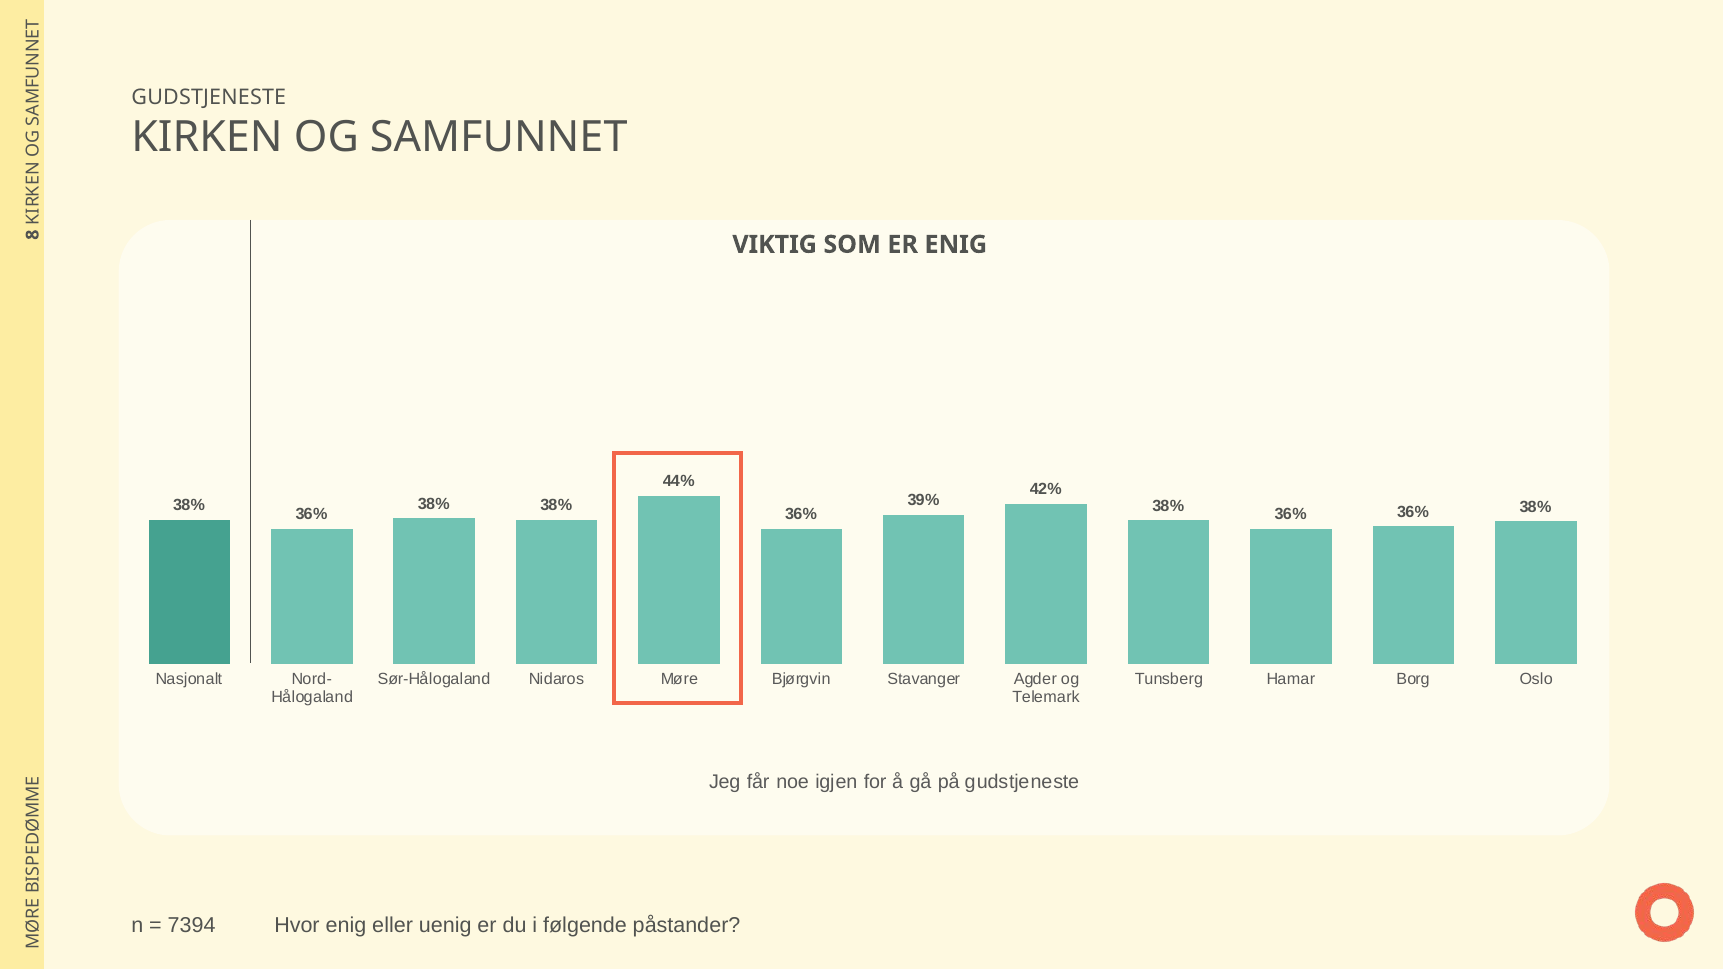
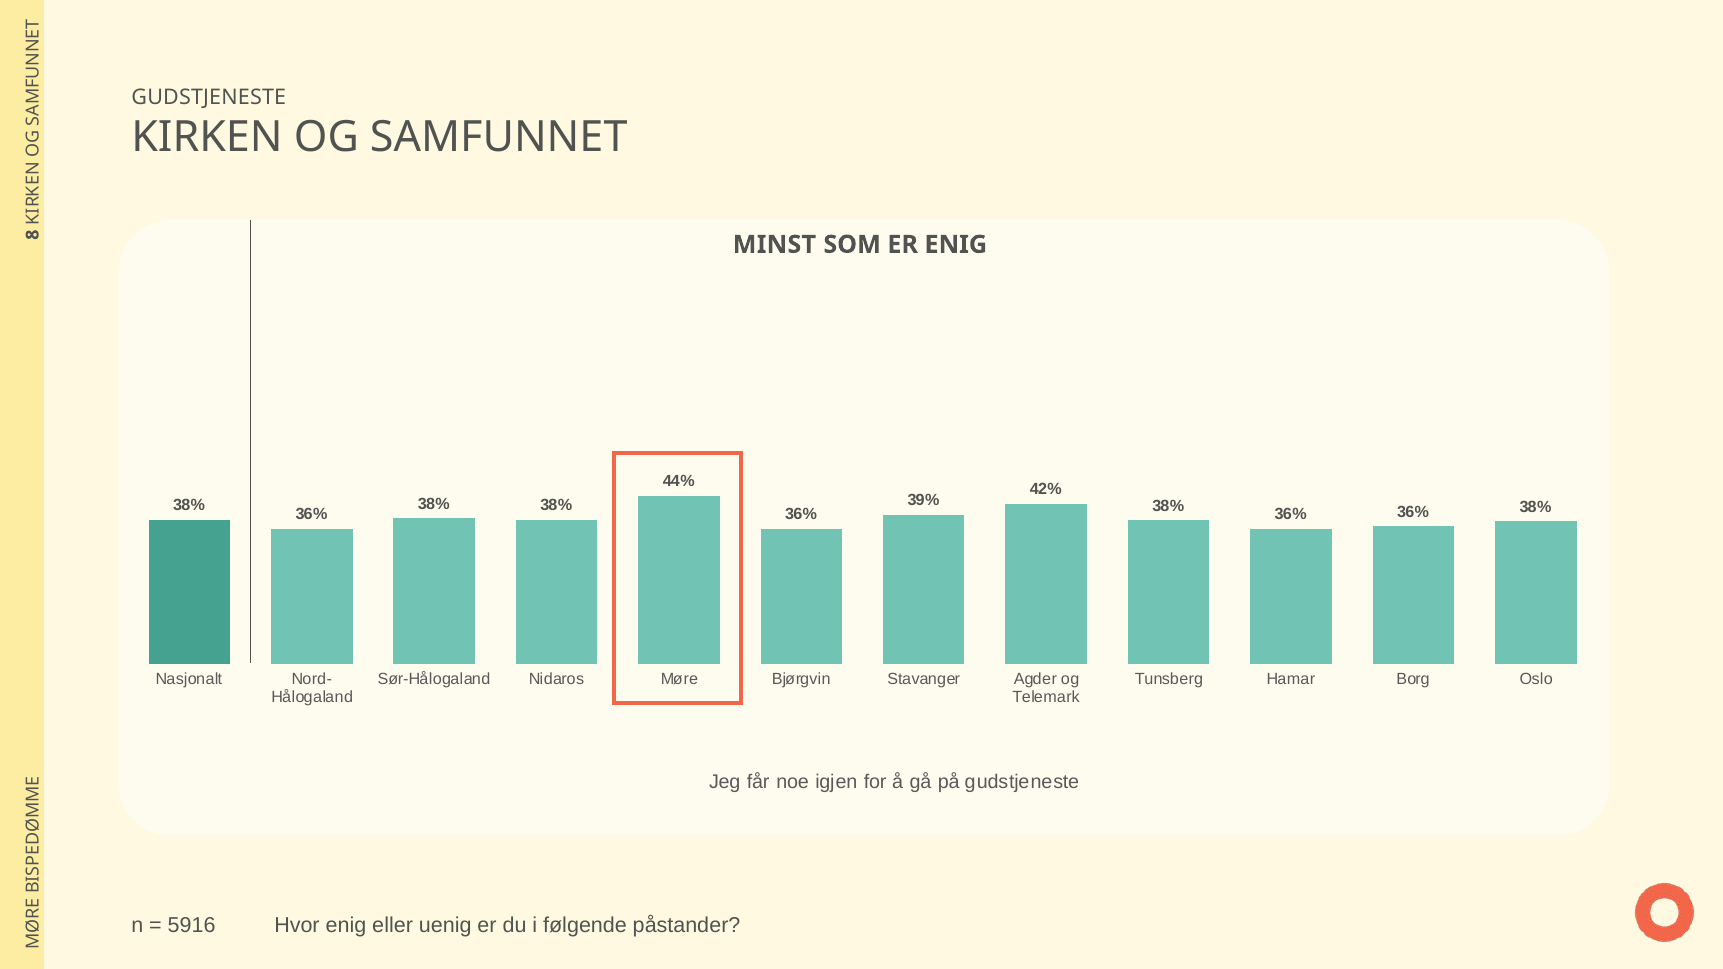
VIKTIG: VIKTIG -> MINST (774, 245)
7394: 7394 -> 5916 (192, 926)
